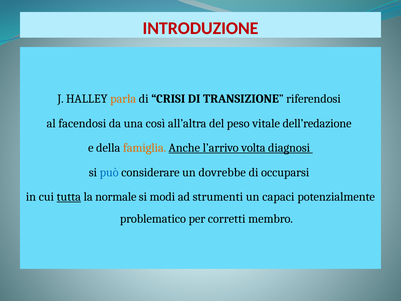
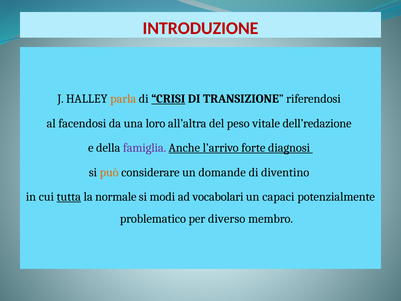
CRISI underline: none -> present (168, 99)
così: così -> loro (156, 123)
famiglia colour: orange -> purple (145, 148)
volta: volta -> forte (253, 148)
può colour: blue -> orange (109, 172)
dovrebbe: dovrebbe -> domande (222, 172)
occuparsi: occuparsi -> diventino (285, 172)
strumenti: strumenti -> vocabolari (218, 197)
corretti: corretti -> diverso (227, 219)
